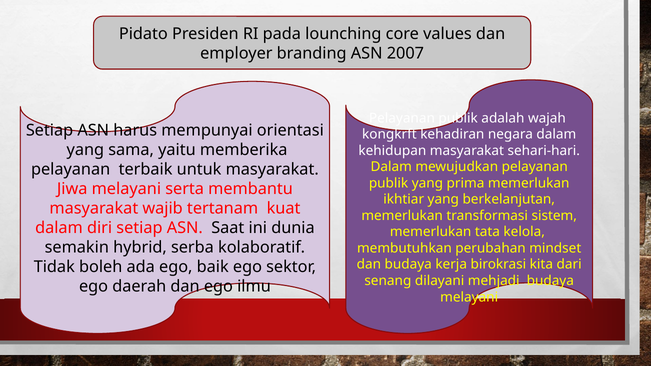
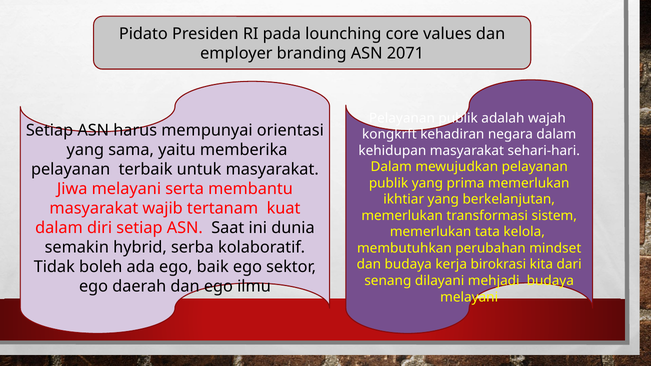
2007: 2007 -> 2071 (405, 54)
